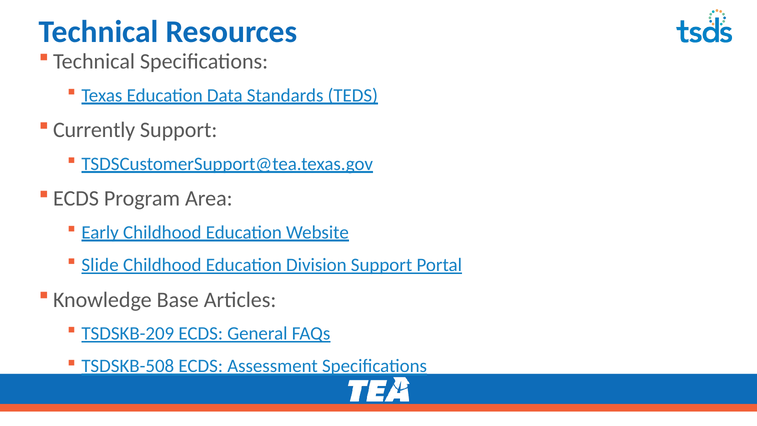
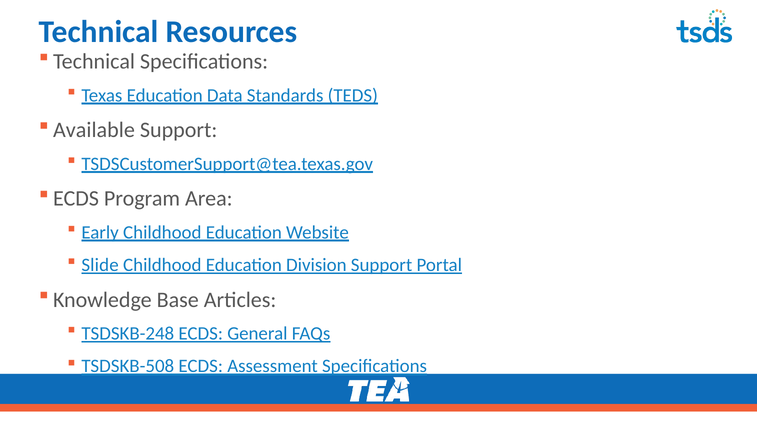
Currently: Currently -> Available (94, 130)
TSDSKB-209: TSDSKB-209 -> TSDSKB-248 (128, 334)
